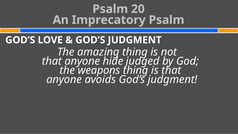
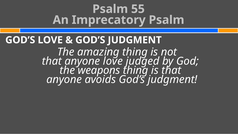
20: 20 -> 55 (138, 9)
anyone hide: hide -> love (113, 61)
